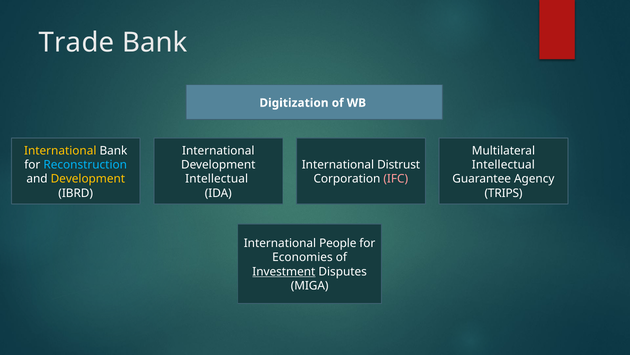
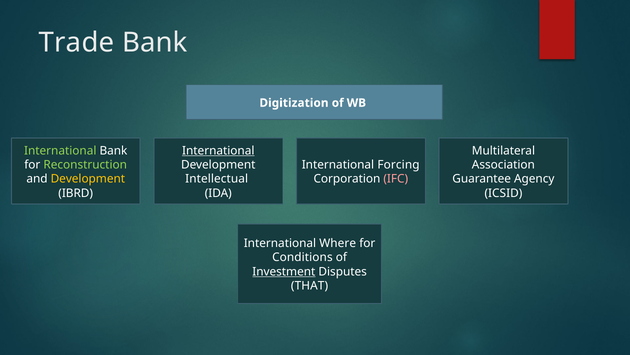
International colour: yellow -> light green (60, 150)
International underline: none -> present (218, 150)
Reconstruction colour: light blue -> light green (85, 165)
Distrust: Distrust -> Forcing (399, 165)
Intellectual: Intellectual -> Association (503, 165)
TRIPS: TRIPS -> ICSID (503, 193)
People: People -> Where (338, 243)
Economies: Economies -> Conditions (302, 257)
MIGA: MIGA -> THAT (310, 285)
